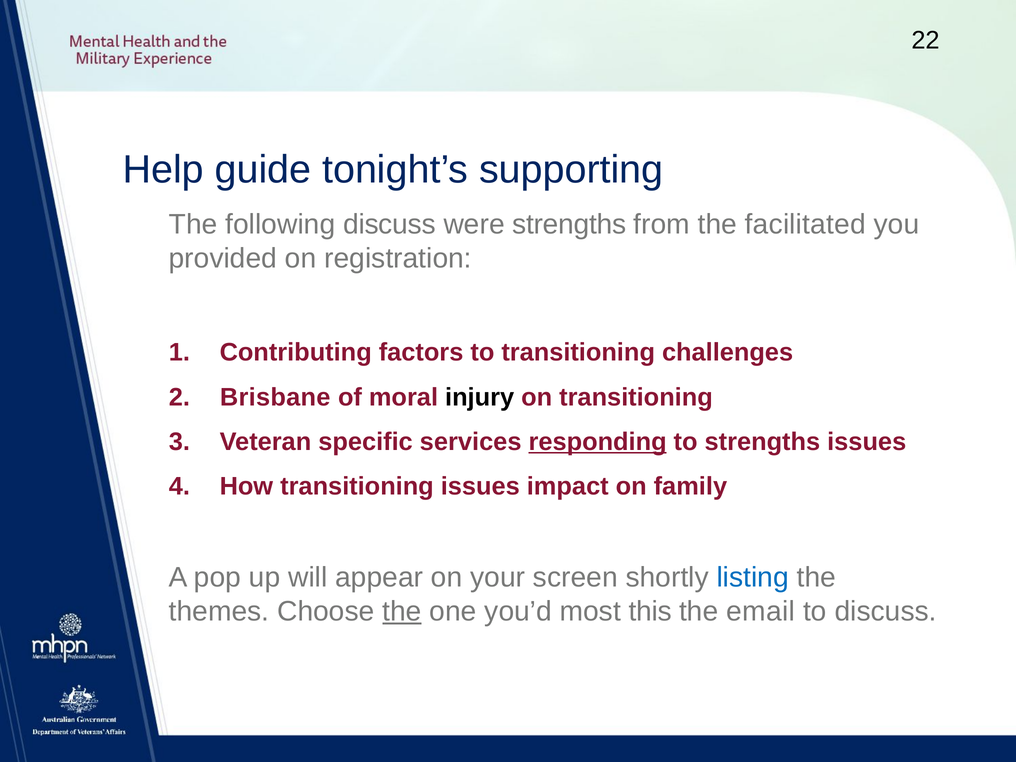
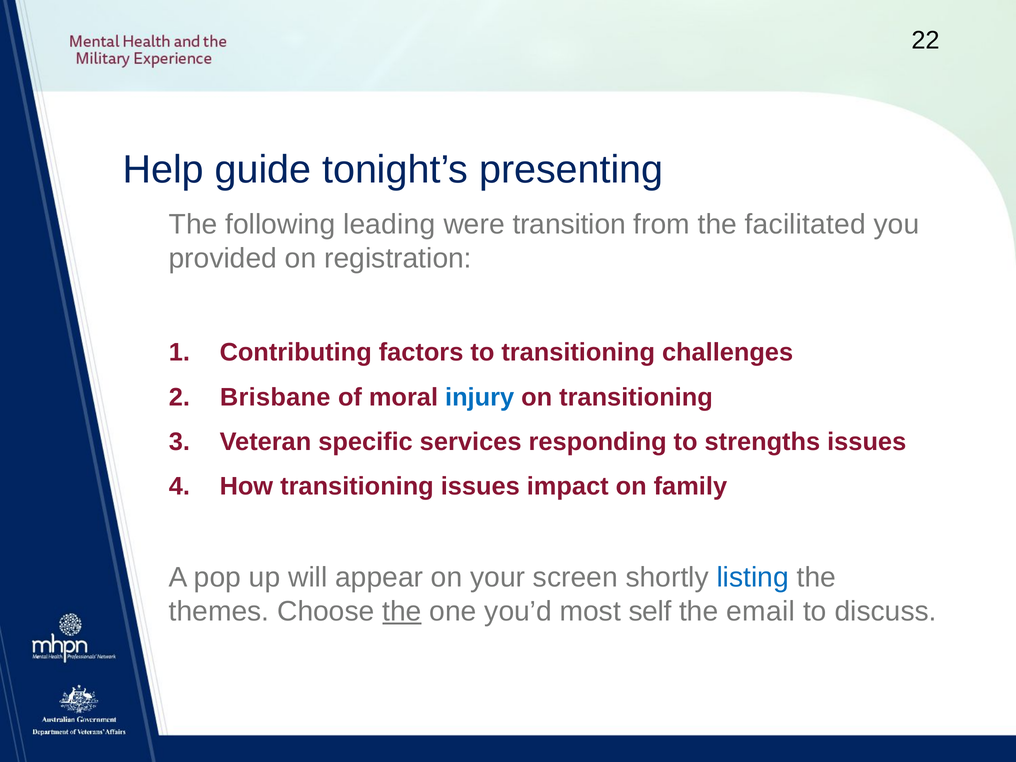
supporting: supporting -> presenting (571, 170)
following discuss: discuss -> leading (389, 225)
were strengths: strengths -> transition (569, 225)
injury colour: black -> blue (480, 397)
responding underline: present -> none (598, 442)
this: this -> self (650, 611)
